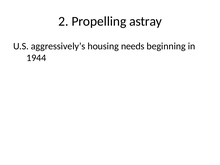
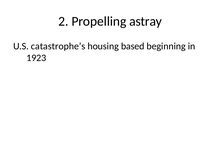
aggressively’s: aggressively’s -> catastrophe’s (58, 46)
needs: needs -> based (133, 46)
1944: 1944 -> 1923 (36, 58)
